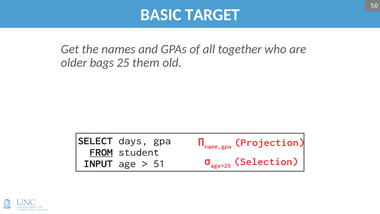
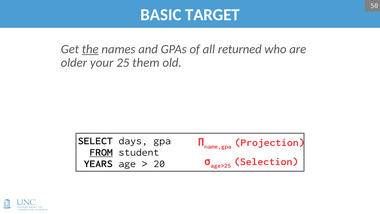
the underline: none -> present (90, 49)
together: together -> returned (240, 49)
bags: bags -> your (102, 63)
INPUT: INPUT -> YEARS (98, 163)
51: 51 -> 20 (159, 163)
